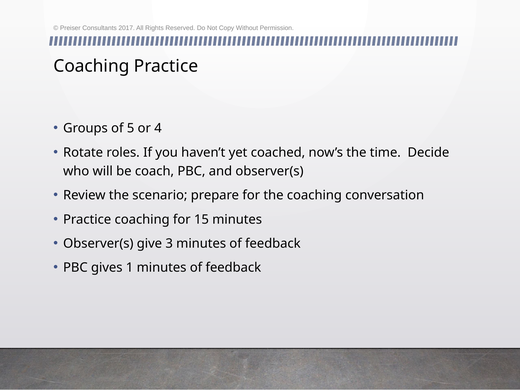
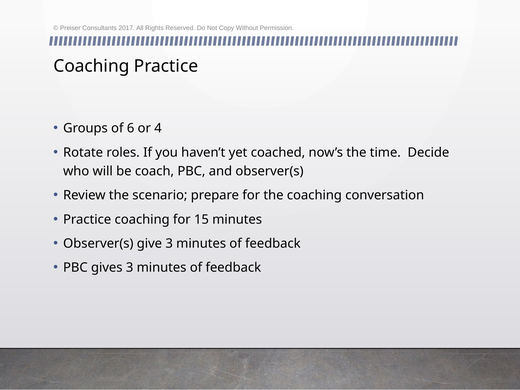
5: 5 -> 6 (131, 128)
gives 1: 1 -> 3 (130, 268)
